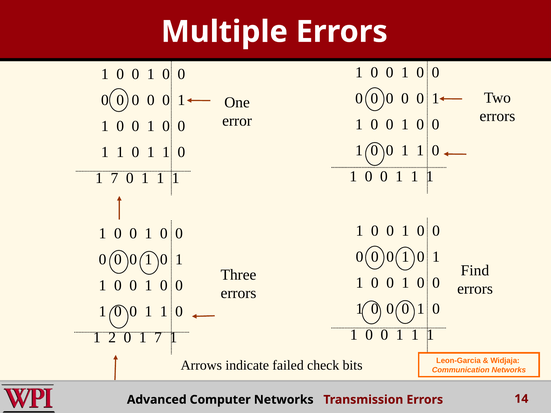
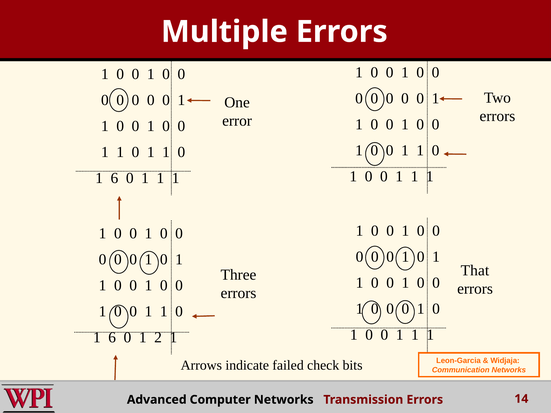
7: 7 -> 6 (114, 178)
Find: Find -> That (475, 271)
2: 2 -> 6 (112, 338)
7: 7 -> 2 (158, 338)
